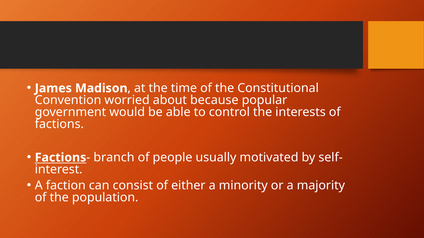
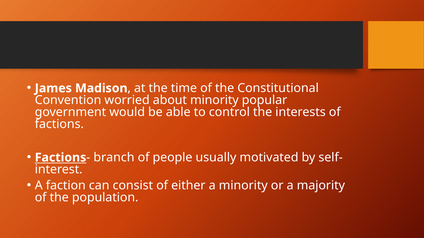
about because: because -> minority (214, 100)
